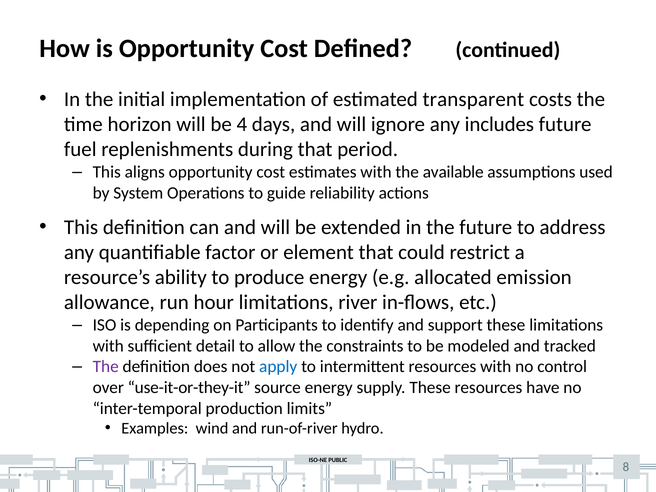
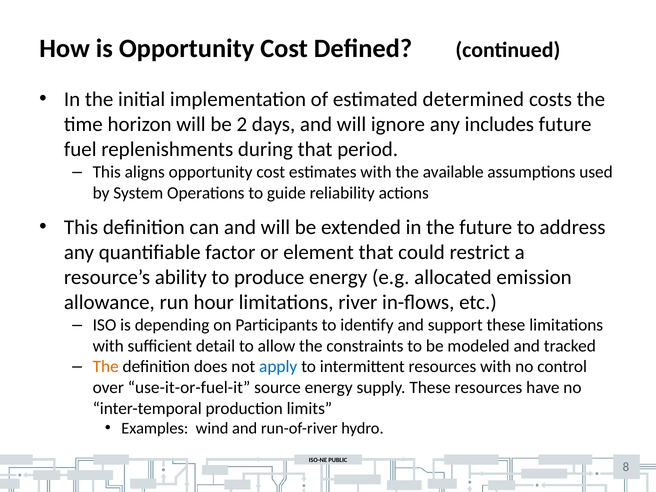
transparent: transparent -> determined (473, 99)
4: 4 -> 2 (242, 124)
The colour: purple -> orange (106, 367)
use-it-or-they-it: use-it-or-they-it -> use-it-or-fuel-it (189, 388)
